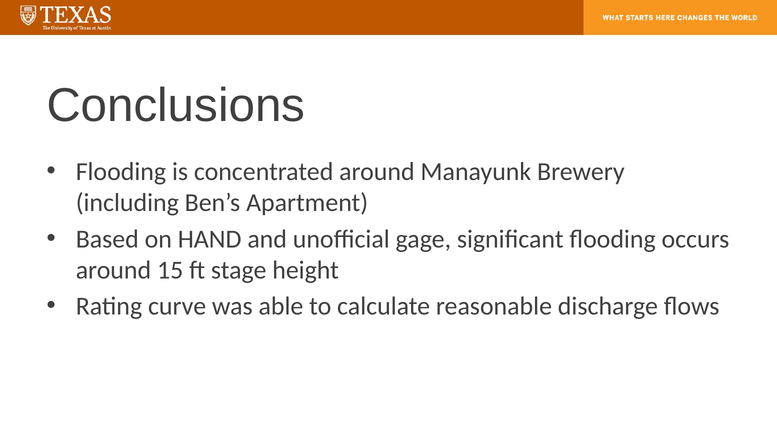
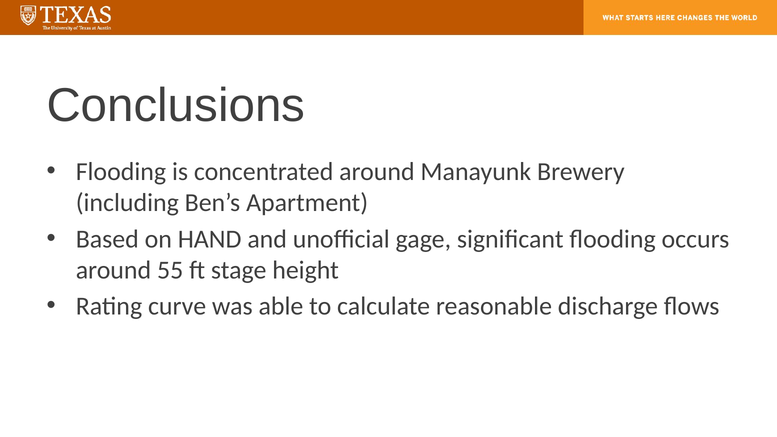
15: 15 -> 55 (170, 270)
